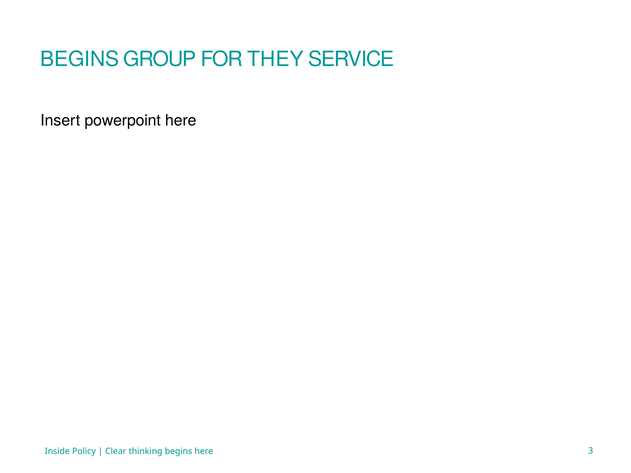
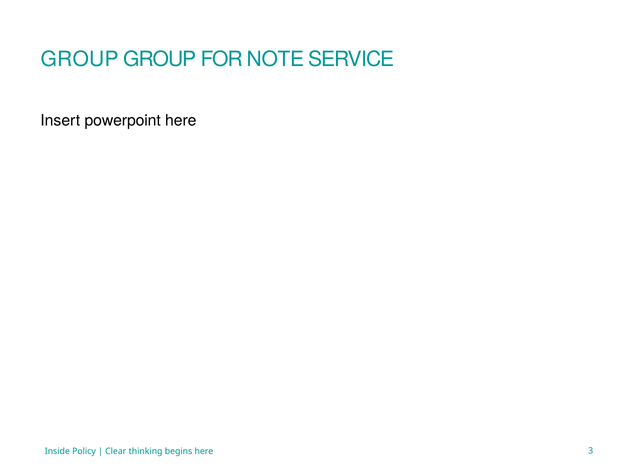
BEGINS: BEGINS -> GROUP (80, 59)
THEY: THEY -> NOTE (276, 59)
